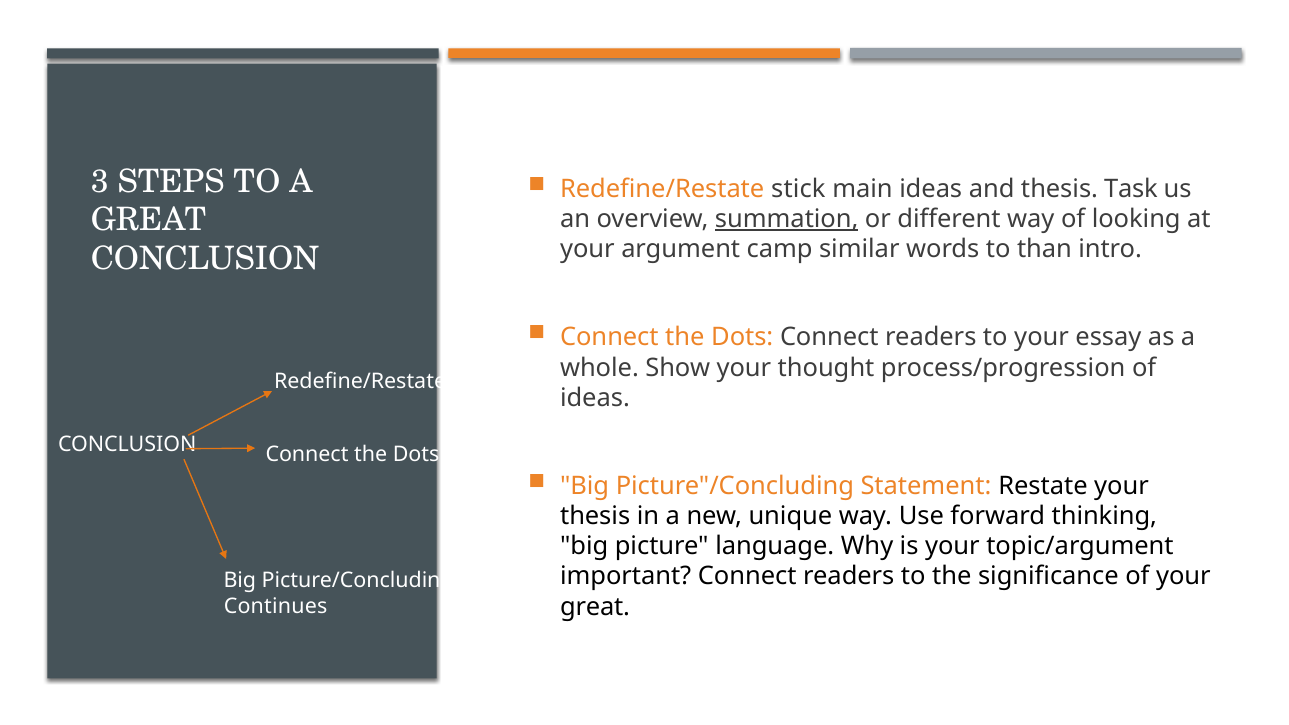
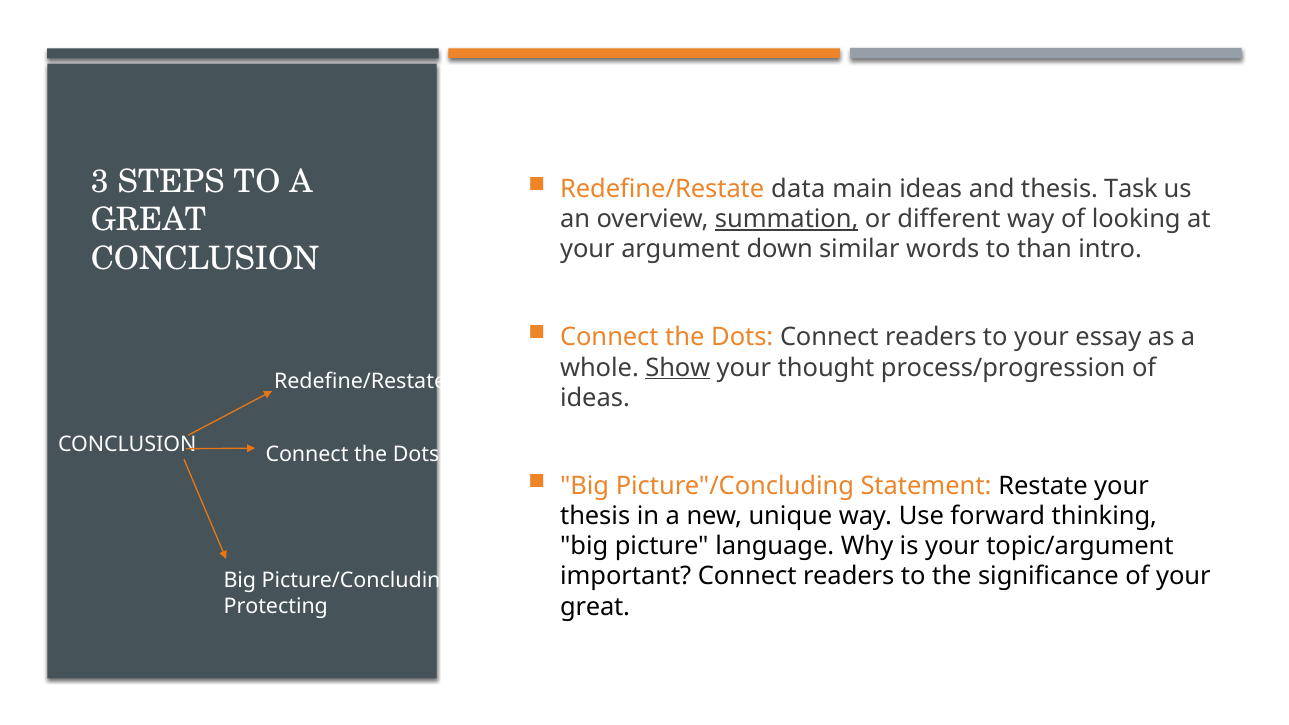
stick: stick -> data (798, 189)
camp: camp -> down (780, 249)
Show underline: none -> present (678, 368)
Continues: Continues -> Protecting (276, 606)
